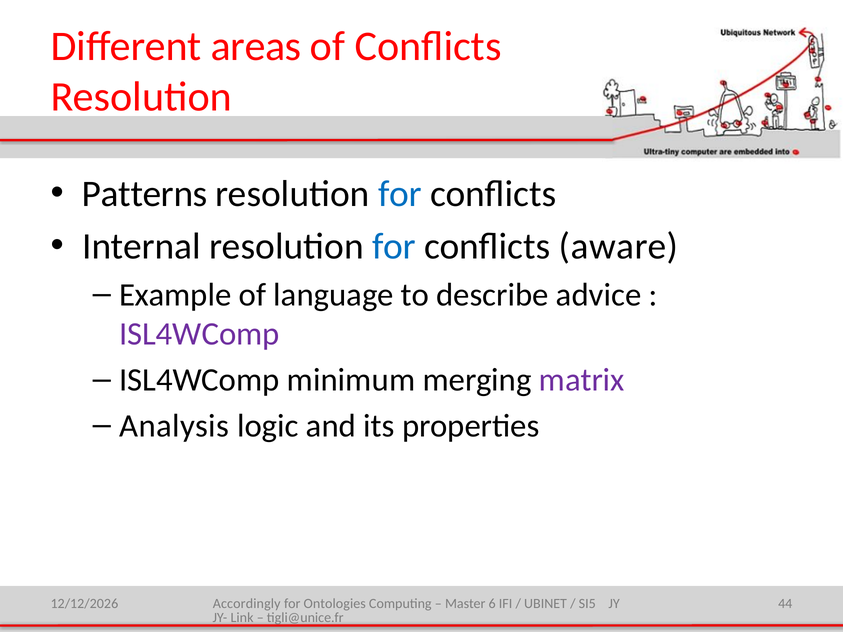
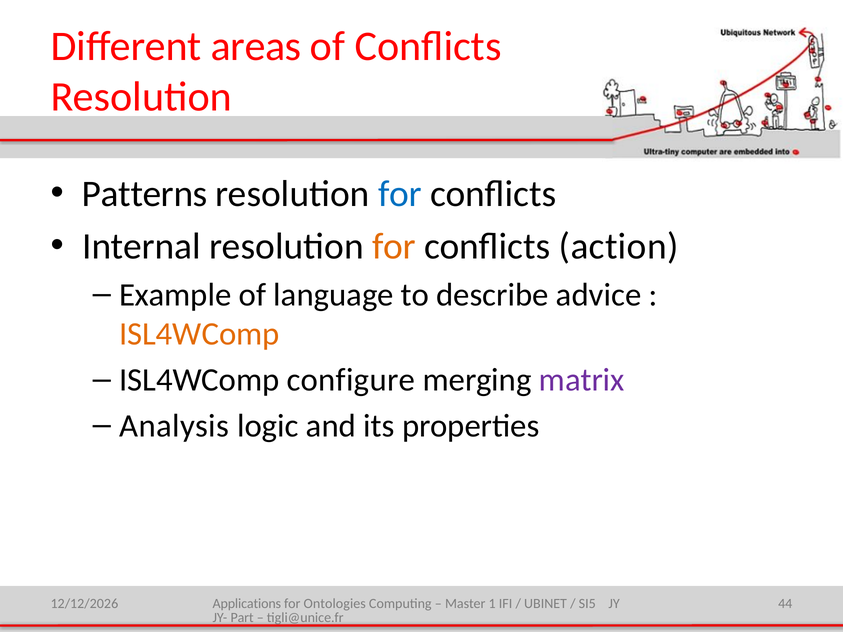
for colour: blue -> orange (394, 246)
aware: aware -> action (619, 246)
ISL4WComp colour: purple -> orange (199, 334)
minimum: minimum -> configure (351, 380)
Accordingly: Accordingly -> Applications (247, 604)
6: 6 -> 1 (492, 604)
Link: Link -> Part (242, 618)
